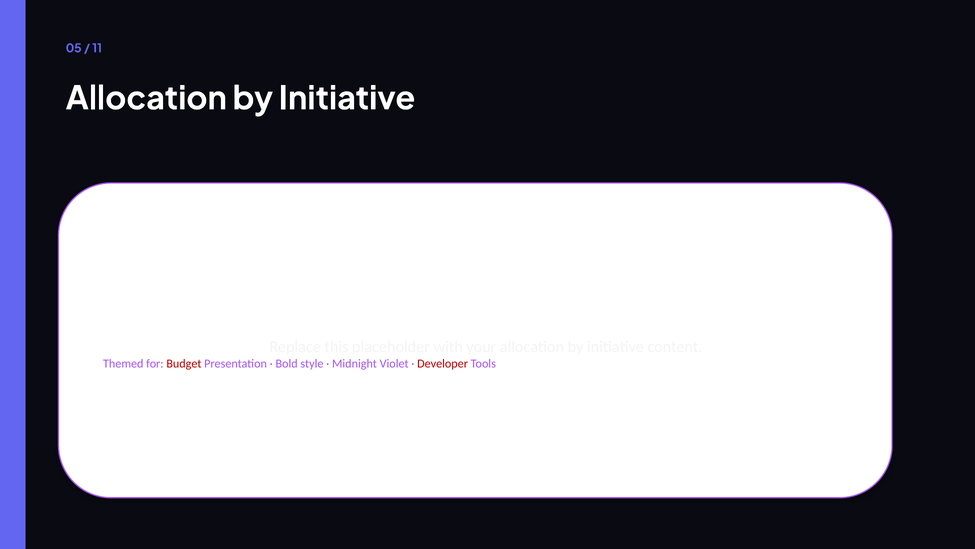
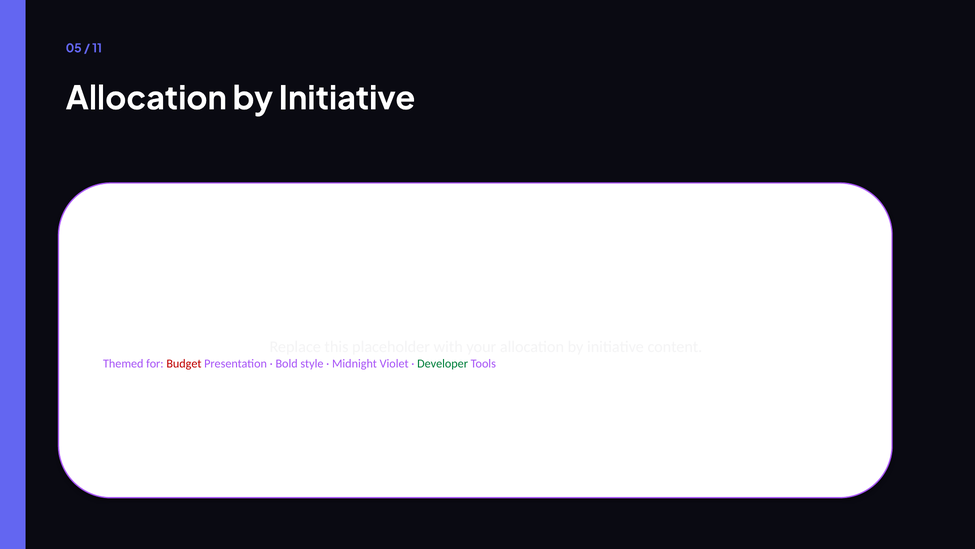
Developer colour: red -> green (443, 363)
